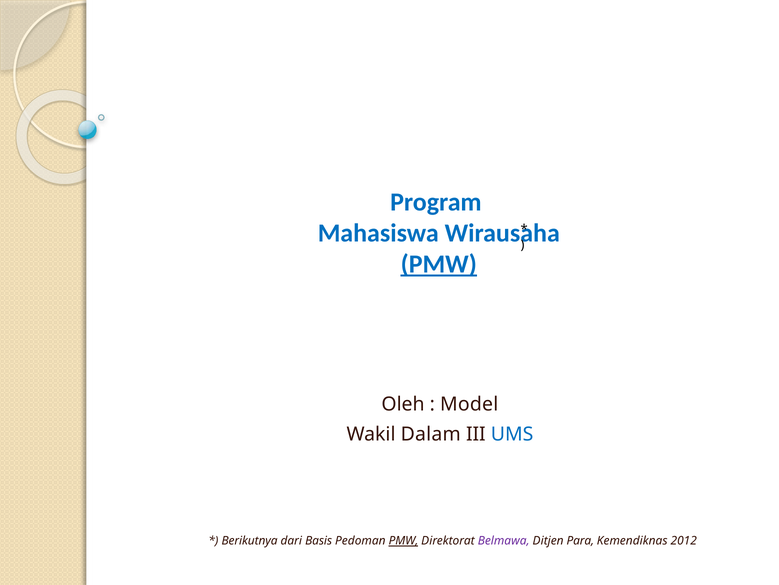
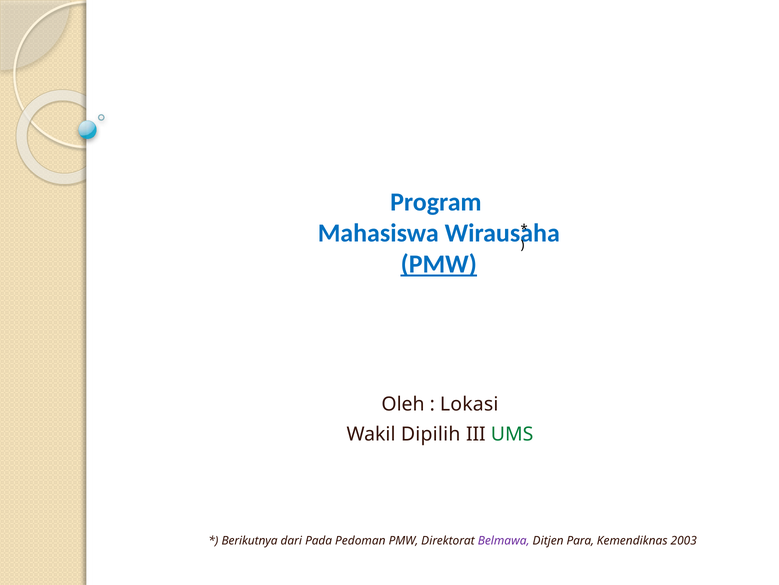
Model: Model -> Lokasi (469, 404)
Dalam: Dalam -> Dipilih (431, 434)
UMS colour: blue -> green (512, 434)
Basis: Basis -> Pada (319, 540)
PMW underline: present -> none (403, 540)
2012: 2012 -> 2003 (684, 540)
